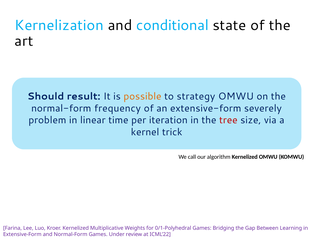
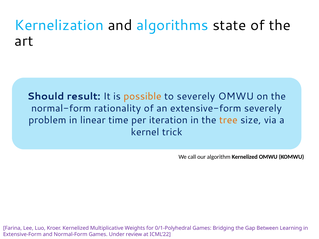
conditional: conditional -> algorithms (172, 25)
to strategy: strategy -> severely (196, 96)
frequency: frequency -> rationality (118, 108)
tree colour: red -> orange (228, 120)
